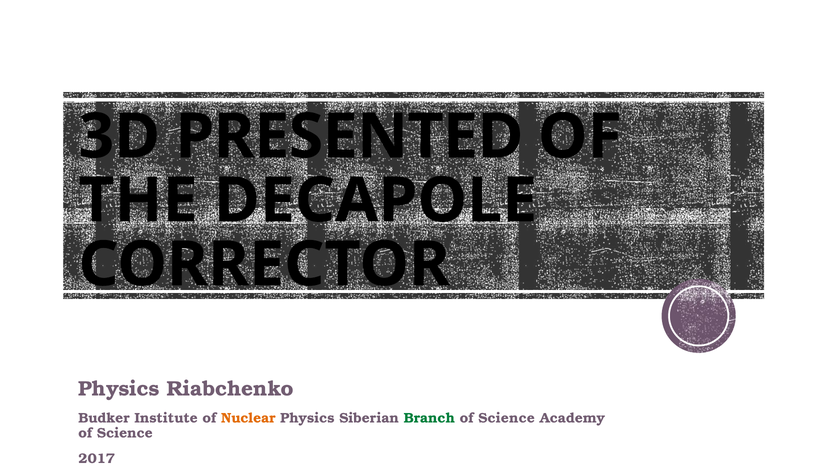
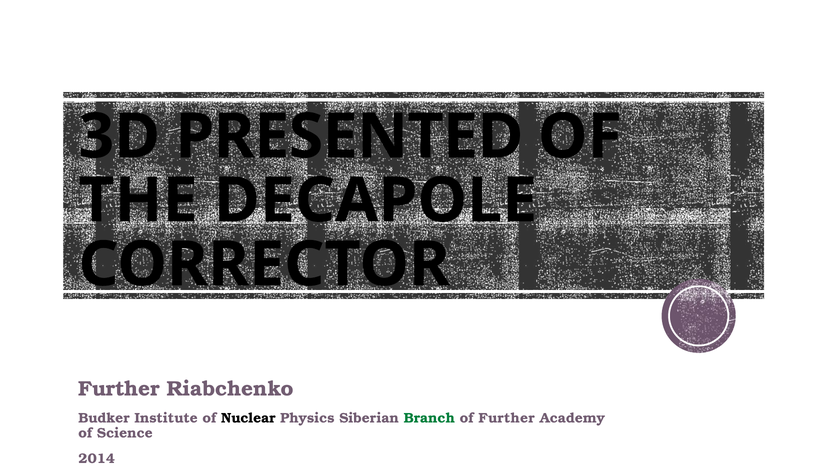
Physics: Physics -> Further (119, 389)
Nuclear colour: orange -> black (248, 418)
Science: Science -> Further (507, 418)
2017: 2017 -> 2014 (97, 459)
